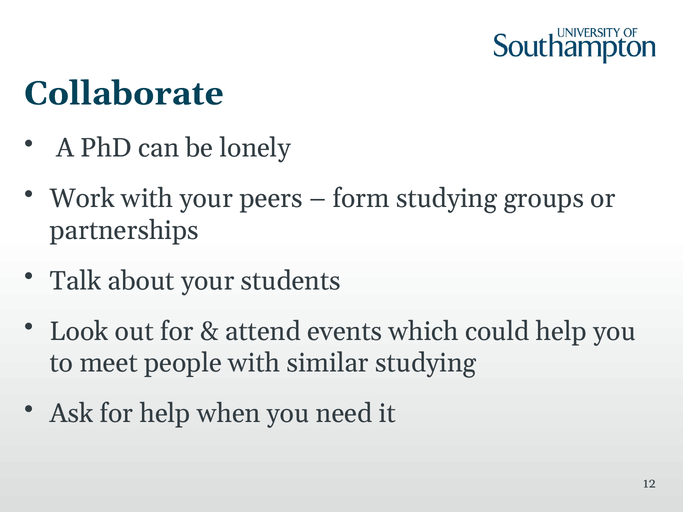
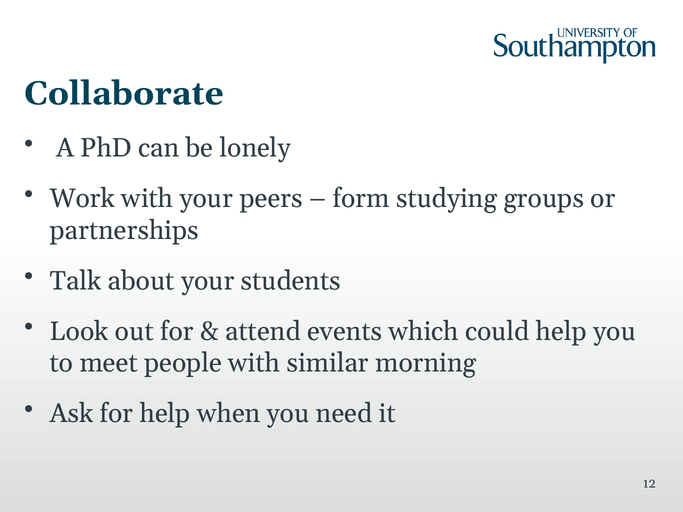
similar studying: studying -> morning (426, 363)
